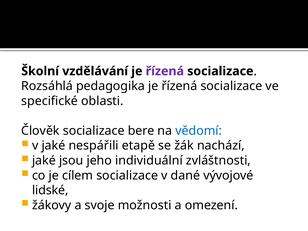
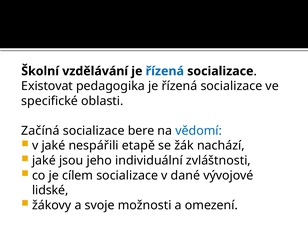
řízená colour: purple -> blue (165, 71)
Rozsáhlá: Rozsáhlá -> Existovat (47, 86)
Člověk: Člověk -> Začíná (40, 131)
